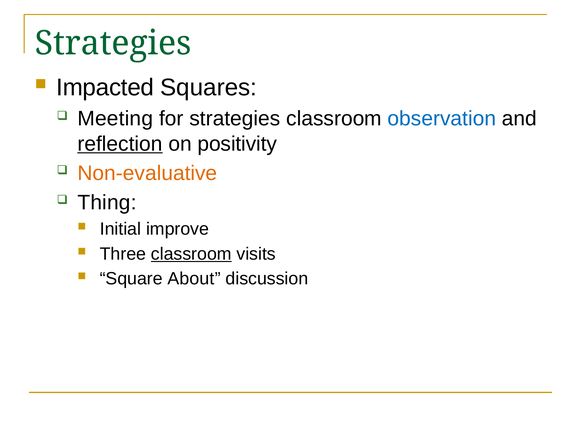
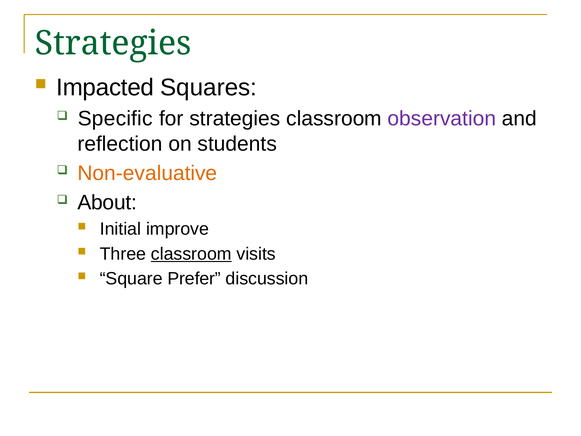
Meeting: Meeting -> Specific (115, 119)
observation colour: blue -> purple (442, 119)
reflection underline: present -> none (120, 144)
positivity: positivity -> students (237, 144)
Thing: Thing -> About (107, 202)
About: About -> Prefer (194, 279)
